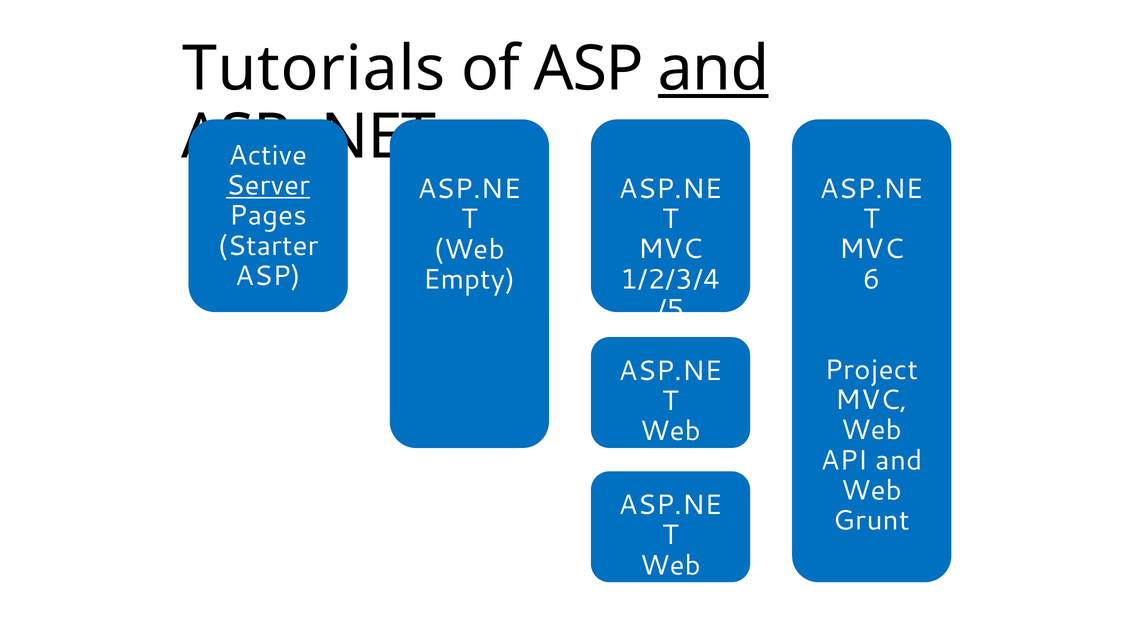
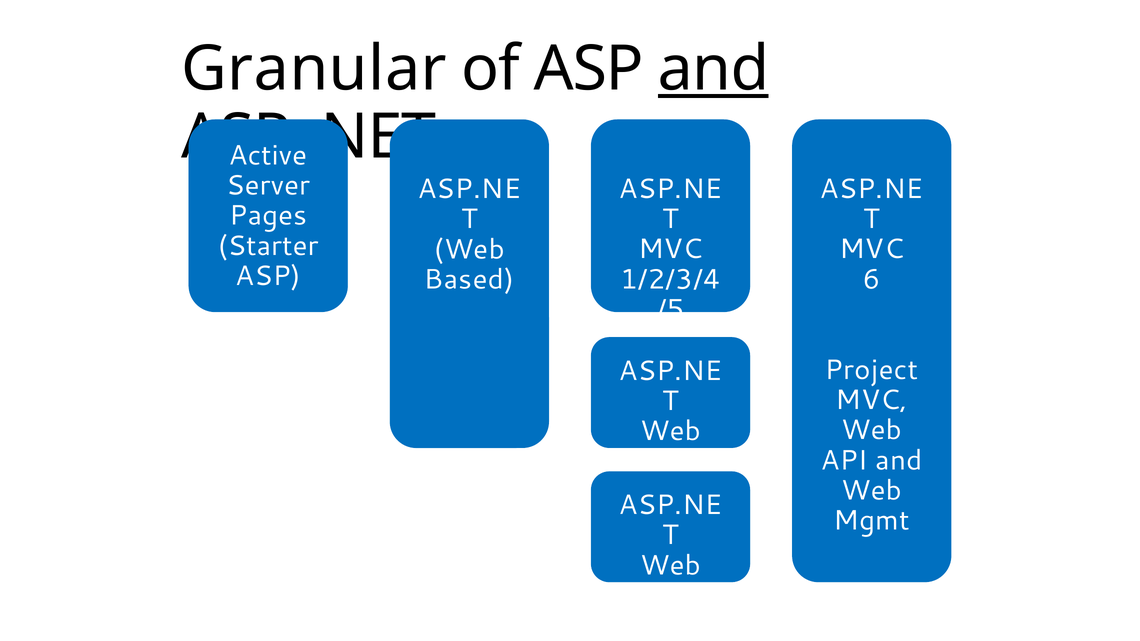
Tutorials: Tutorials -> Granular (314, 69)
Server underline: present -> none (268, 186)
Empty: Empty -> Based (469, 280)
Grunt: Grunt -> Mgmt (872, 521)
